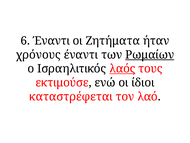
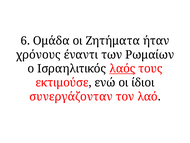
6 Έναντι: Έναντι -> Ομάδα (51, 41)
Ρωμαίων underline: present -> none (150, 55)
καταστρέφεται: καταστρέφεται -> συνεργάζονταν (71, 96)
